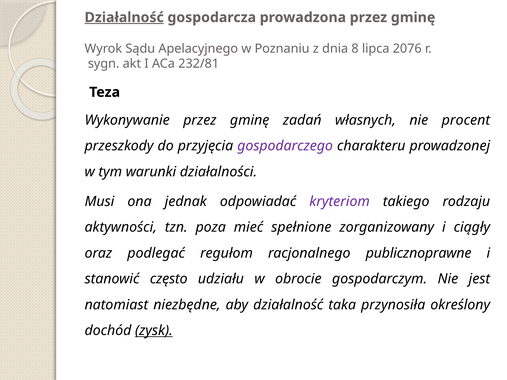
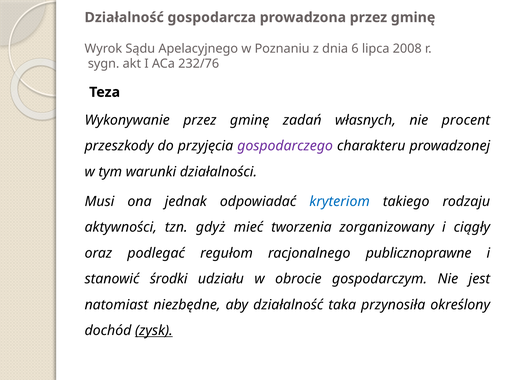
Działalność underline: present -> none (124, 17)
8: 8 -> 6 (355, 49)
2076: 2076 -> 2008 (407, 49)
232/81: 232/81 -> 232/76 (199, 64)
kryteriom colour: purple -> blue (340, 202)
poza: poza -> gdyż (211, 227)
spełnione: spełnione -> tworzenia (301, 227)
często: często -> środki (169, 279)
